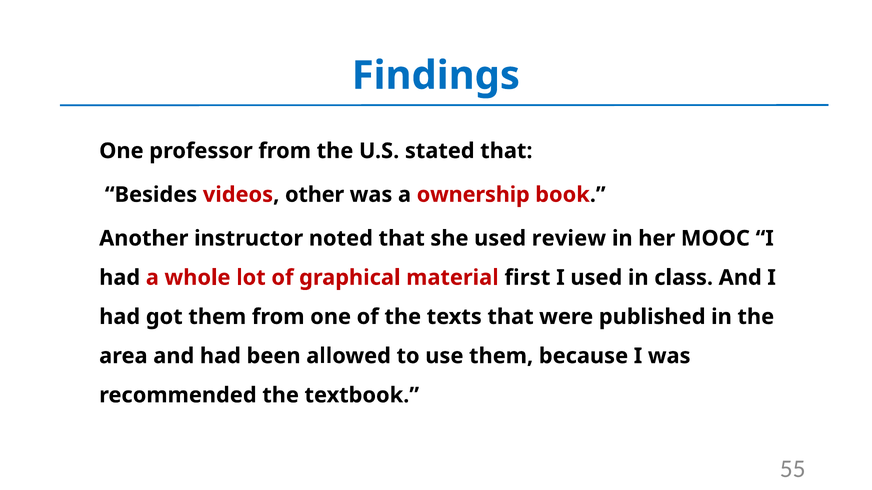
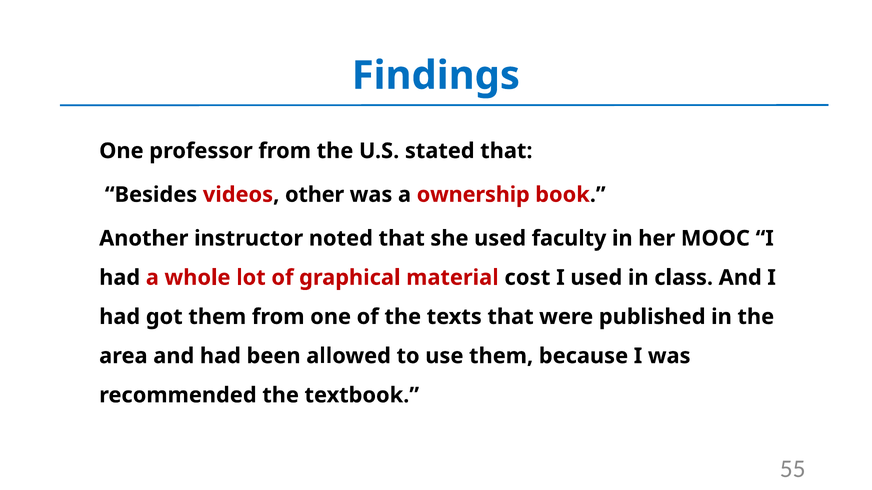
review: review -> faculty (569, 239)
first: first -> cost (527, 278)
